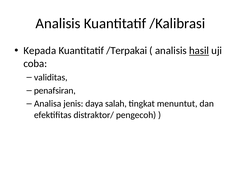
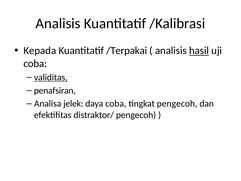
validitas underline: none -> present (51, 77)
jenis: jenis -> jelek (73, 104)
daya salah: salah -> coba (116, 104)
tingkat menuntut: menuntut -> pengecoh (177, 104)
